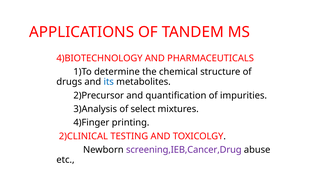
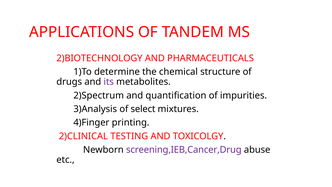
4)BIOTECHNOLOGY: 4)BIOTECHNOLOGY -> 2)BIOTECHNOLOGY (99, 58)
its colour: blue -> purple (109, 82)
2)Precursor: 2)Precursor -> 2)Spectrum (99, 95)
